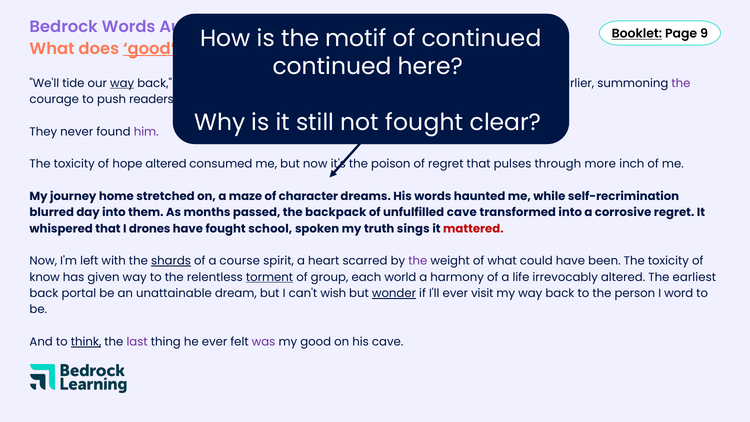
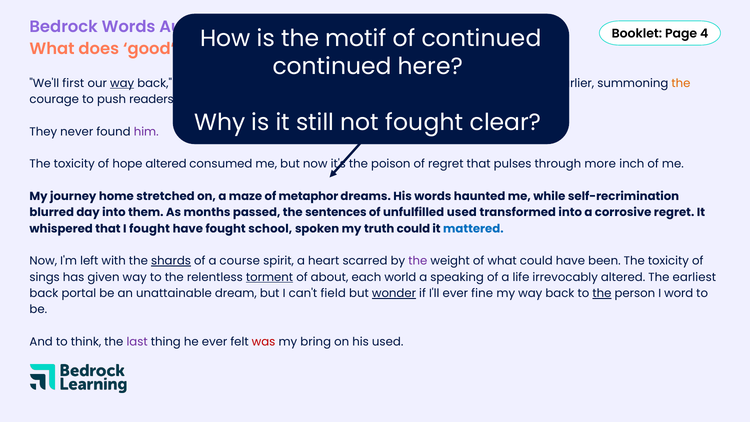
Booklet underline: present -> none (637, 34)
9: 9 -> 4 (704, 34)
good underline: present -> none (149, 49)
We'll tide: tide -> first (73, 83)
the colour: purple -> orange (681, 83)
character: character -> metaphor (308, 196)
backpack: backpack -> sentences (336, 212)
unfulfilled cave: cave -> used (462, 212)
I drones: drones -> fought (150, 229)
truth sings: sings -> could (413, 229)
mattered colour: red -> blue (473, 229)
know: know -> sings (45, 277)
group: group -> about (330, 277)
harmony: harmony -> speaking (457, 277)
can't wish: wish -> field (333, 293)
visit: visit -> fine (482, 293)
the underline: none -> present (602, 293)
think underline: present -> none (86, 342)
was colour: purple -> red (264, 342)
my good: good -> bring (316, 342)
his cave: cave -> used (388, 342)
